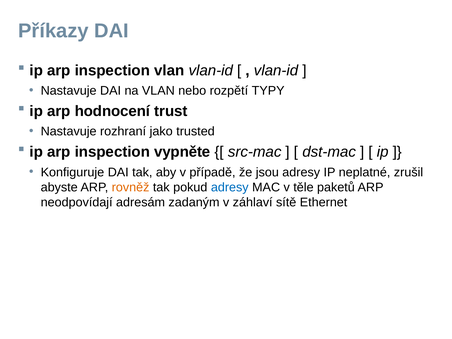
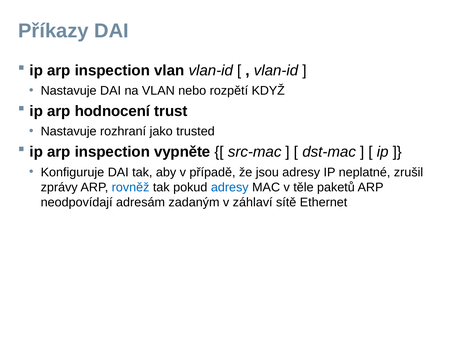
TYPY: TYPY -> KDYŽ (268, 91)
abyste: abyste -> zprávy (59, 187)
rovněž colour: orange -> blue (131, 187)
